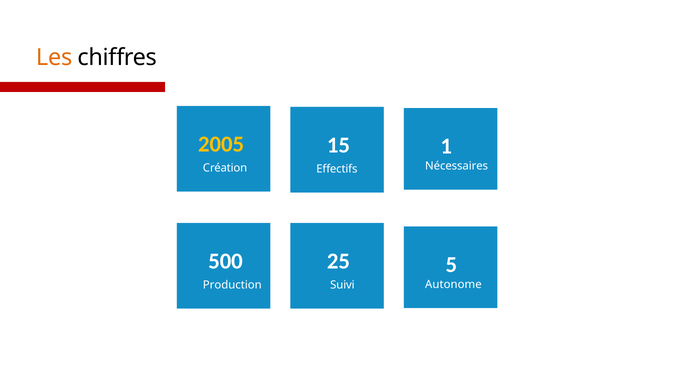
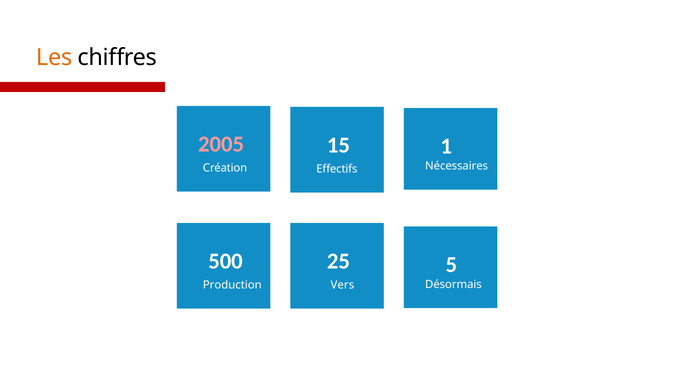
2005 colour: yellow -> pink (221, 144)
Autonome: Autonome -> Désormais (453, 284)
Suivi: Suivi -> Vers (342, 285)
